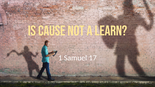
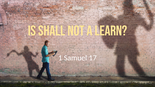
Cause: Cause -> Shall (52, 31)
